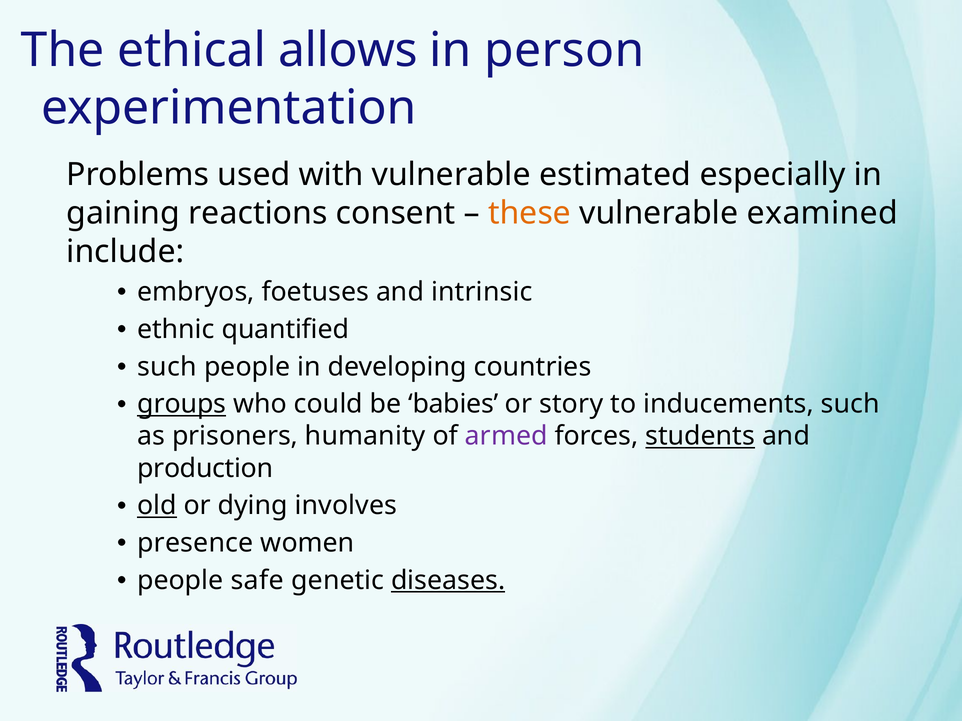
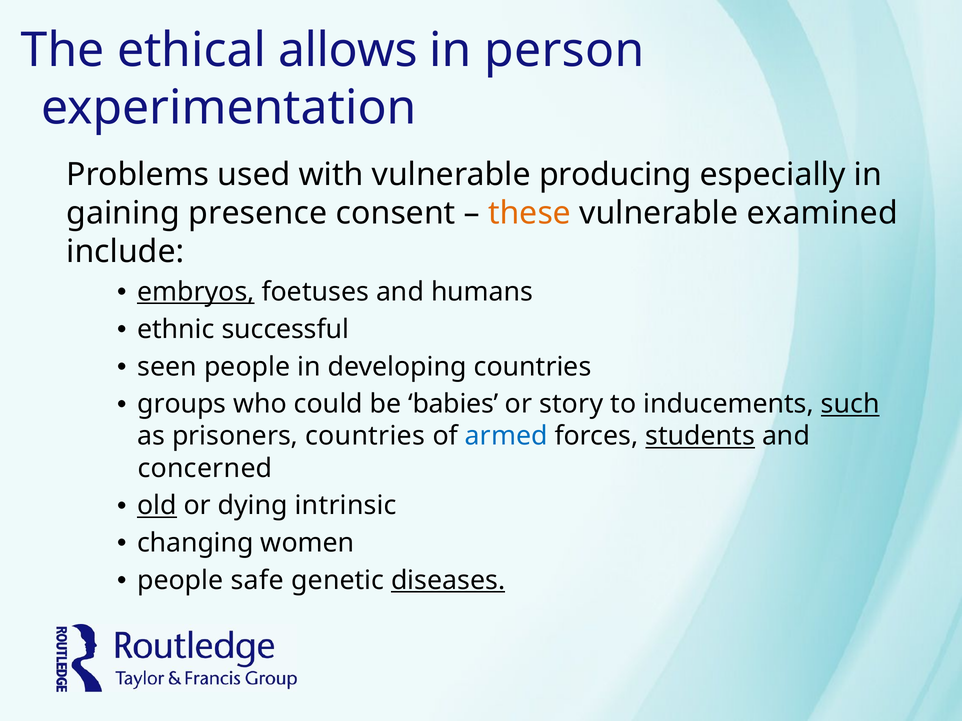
estimated: estimated -> producing (615, 175)
reactions: reactions -> presence (258, 213)
embryos underline: none -> present (196, 292)
intrinsic: intrinsic -> humans (482, 292)
quantified: quantified -> successful (285, 330)
such: such -> seen (167, 367)
groups underline: present -> none (182, 404)
such underline: none -> present (850, 404)
prisoners humanity: humanity -> countries (365, 436)
armed colour: purple -> blue (506, 436)
production: production -> concerned (205, 469)
involves: involves -> intrinsic (346, 506)
presence: presence -> changing (195, 543)
